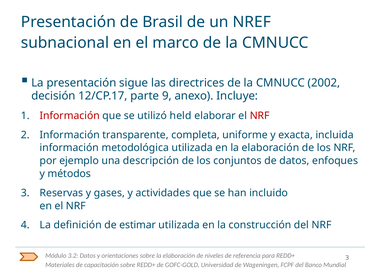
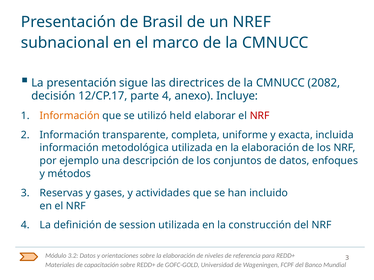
2002: 2002 -> 2082 (324, 83)
parte 9: 9 -> 4 (167, 96)
Información colour: red -> orange (70, 116)
estimar: estimar -> session (138, 225)
